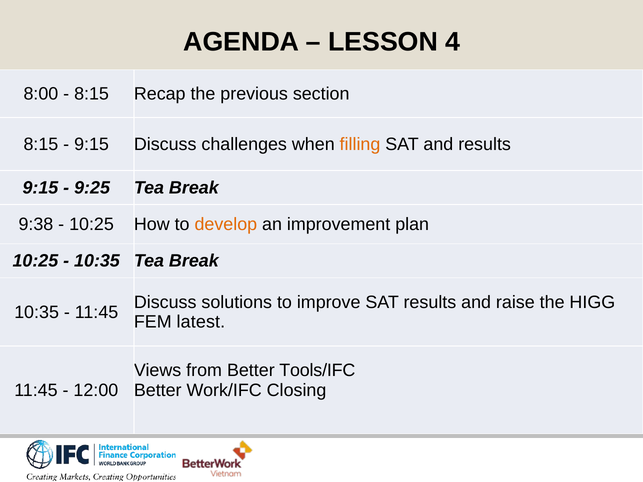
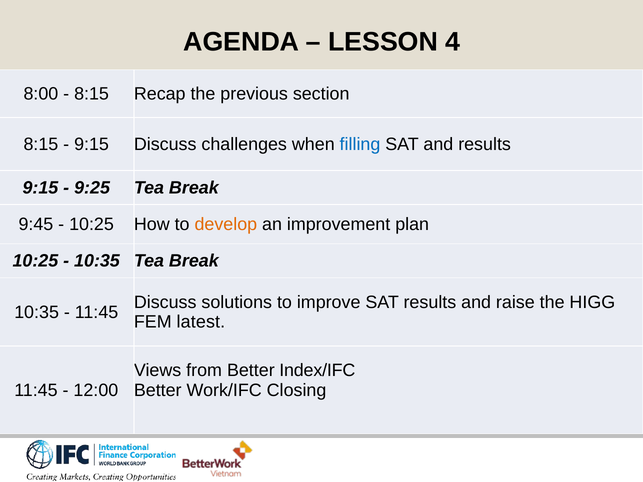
filling colour: orange -> blue (360, 144)
9:38: 9:38 -> 9:45 (36, 224)
Tools/IFC: Tools/IFC -> Index/IFC (317, 370)
